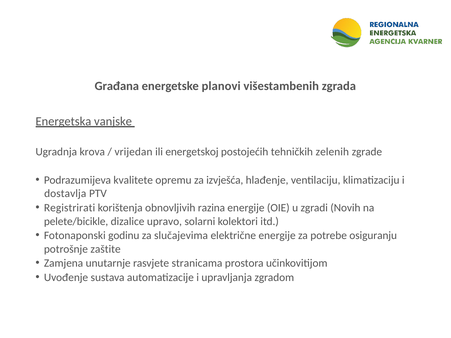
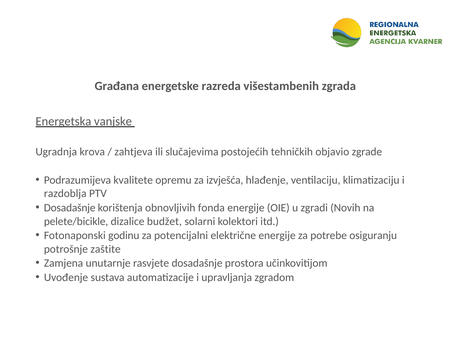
planovi: planovi -> razreda (221, 86)
vrijedan: vrijedan -> zahtjeva (134, 152)
energetskoj: energetskoj -> slučajevima (192, 152)
zelenih: zelenih -> objavio (332, 152)
dostavlja: dostavlja -> razdoblja (65, 194)
Registrirati: Registrirati -> Dosadašnje (70, 208)
razina: razina -> fonda (211, 208)
upravo: upravo -> budžet (164, 221)
slučajevima: slučajevima -> potencijalni (181, 236)
rasvjete stranicama: stranicama -> dosadašnje (197, 263)
